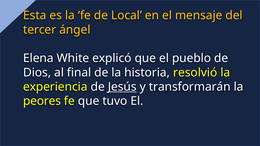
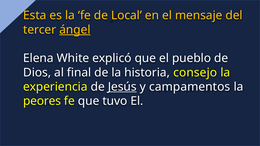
ángel underline: none -> present (75, 30)
resolvió: resolvió -> consejo (195, 73)
transformarán: transformarán -> campamentos (190, 87)
